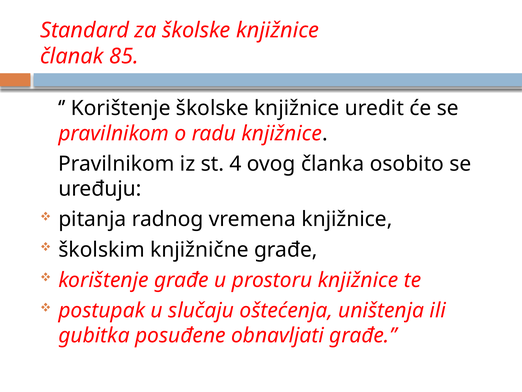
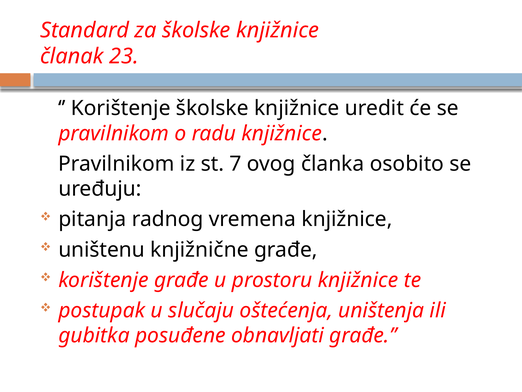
85: 85 -> 23 (124, 56)
4: 4 -> 7 (235, 164)
školskim: školskim -> uništenu (102, 249)
